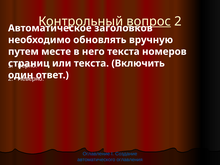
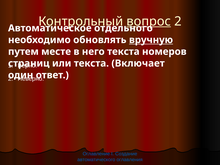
заголовков: заголовков -> отдельного (123, 28)
вручную underline: none -> present (151, 40)
Включить: Включить -> Включает (138, 63)
